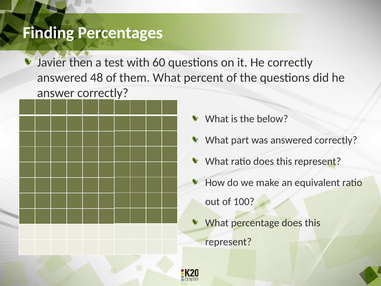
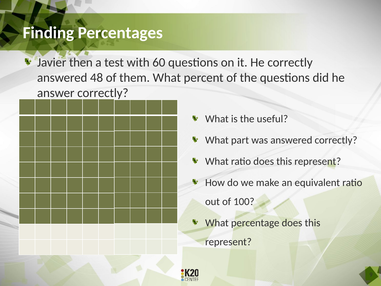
below: below -> useful (272, 119)
